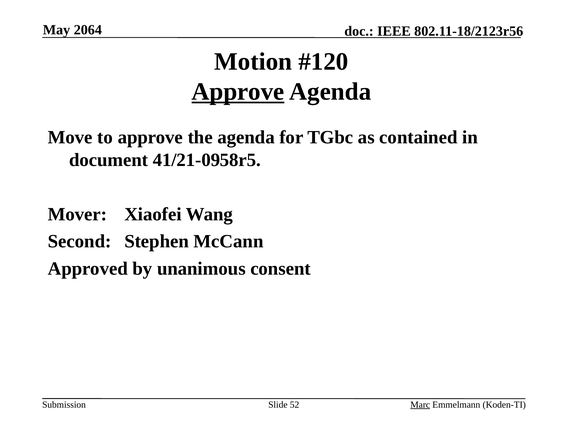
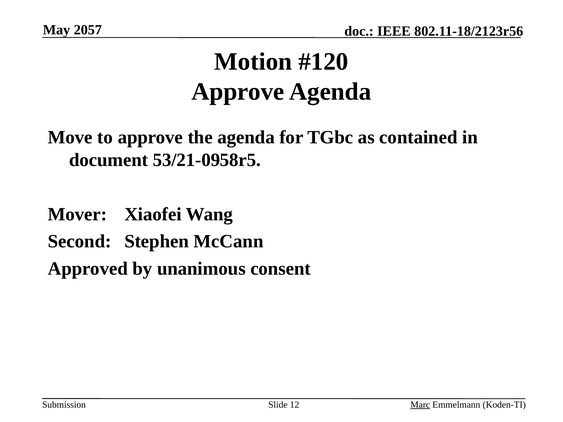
2064: 2064 -> 2057 (88, 30)
Approve underline: present -> none (238, 92)
41/21-0958r5: 41/21-0958r5 -> 53/21-0958r5 (207, 160)
52: 52 -> 12 (295, 405)
